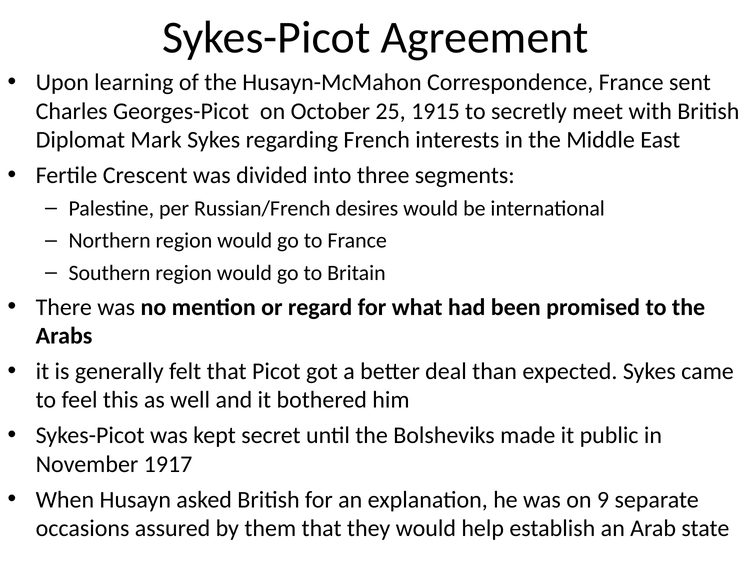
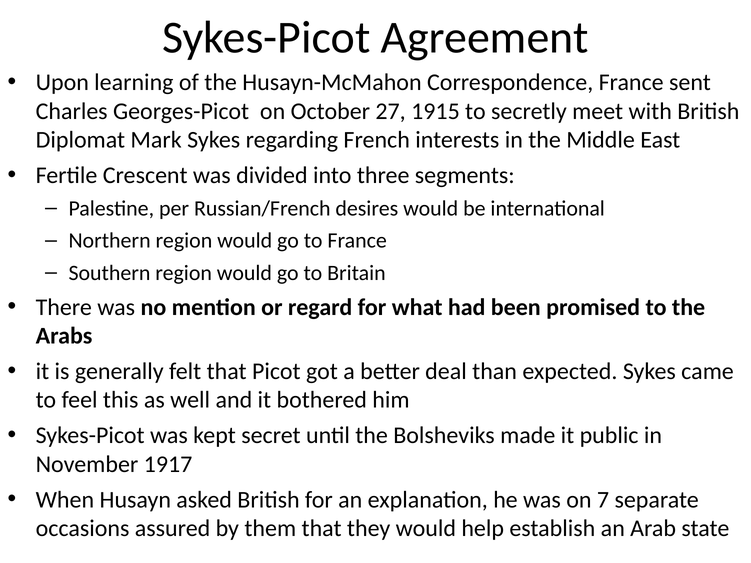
25: 25 -> 27 (391, 111)
9: 9 -> 7 (603, 500)
